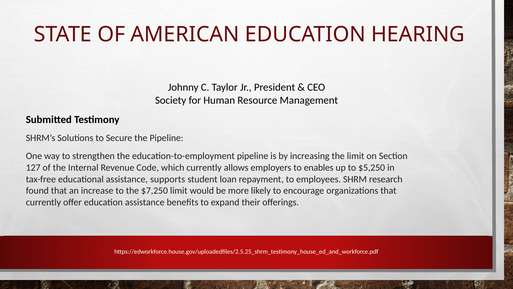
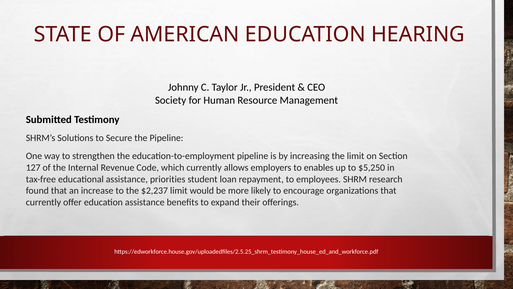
supports: supports -> priorities (168, 179)
$7,250: $7,250 -> $2,237 (155, 191)
